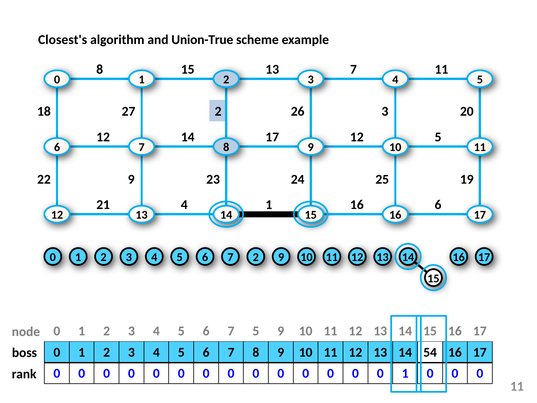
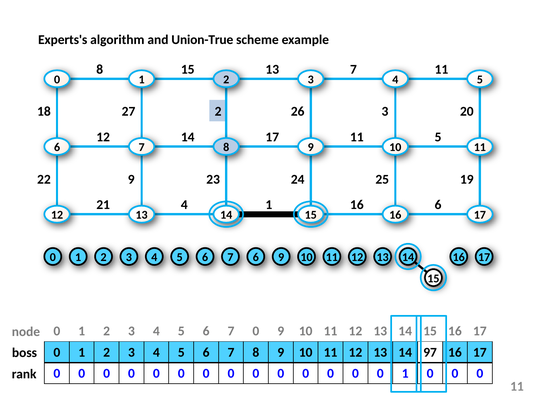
Closest's: Closest's -> Experts's (63, 40)
17 12: 12 -> 11 (357, 137)
7 2: 2 -> 6 (256, 257)
7 5: 5 -> 0 (256, 331)
54: 54 -> 97 (430, 352)
